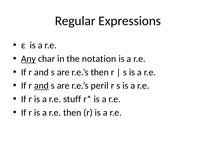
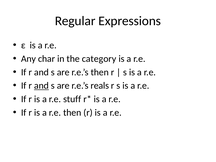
Any underline: present -> none (28, 59)
notation: notation -> category (99, 59)
peril: peril -> reals (100, 86)
